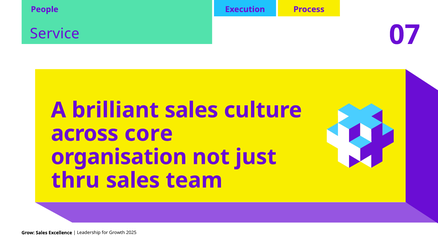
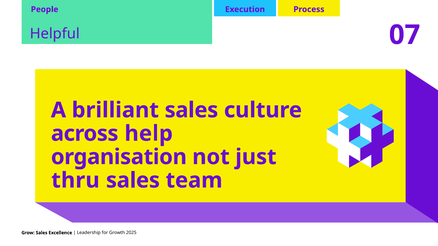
Service: Service -> Helpful (55, 34)
core: core -> help (149, 134)
